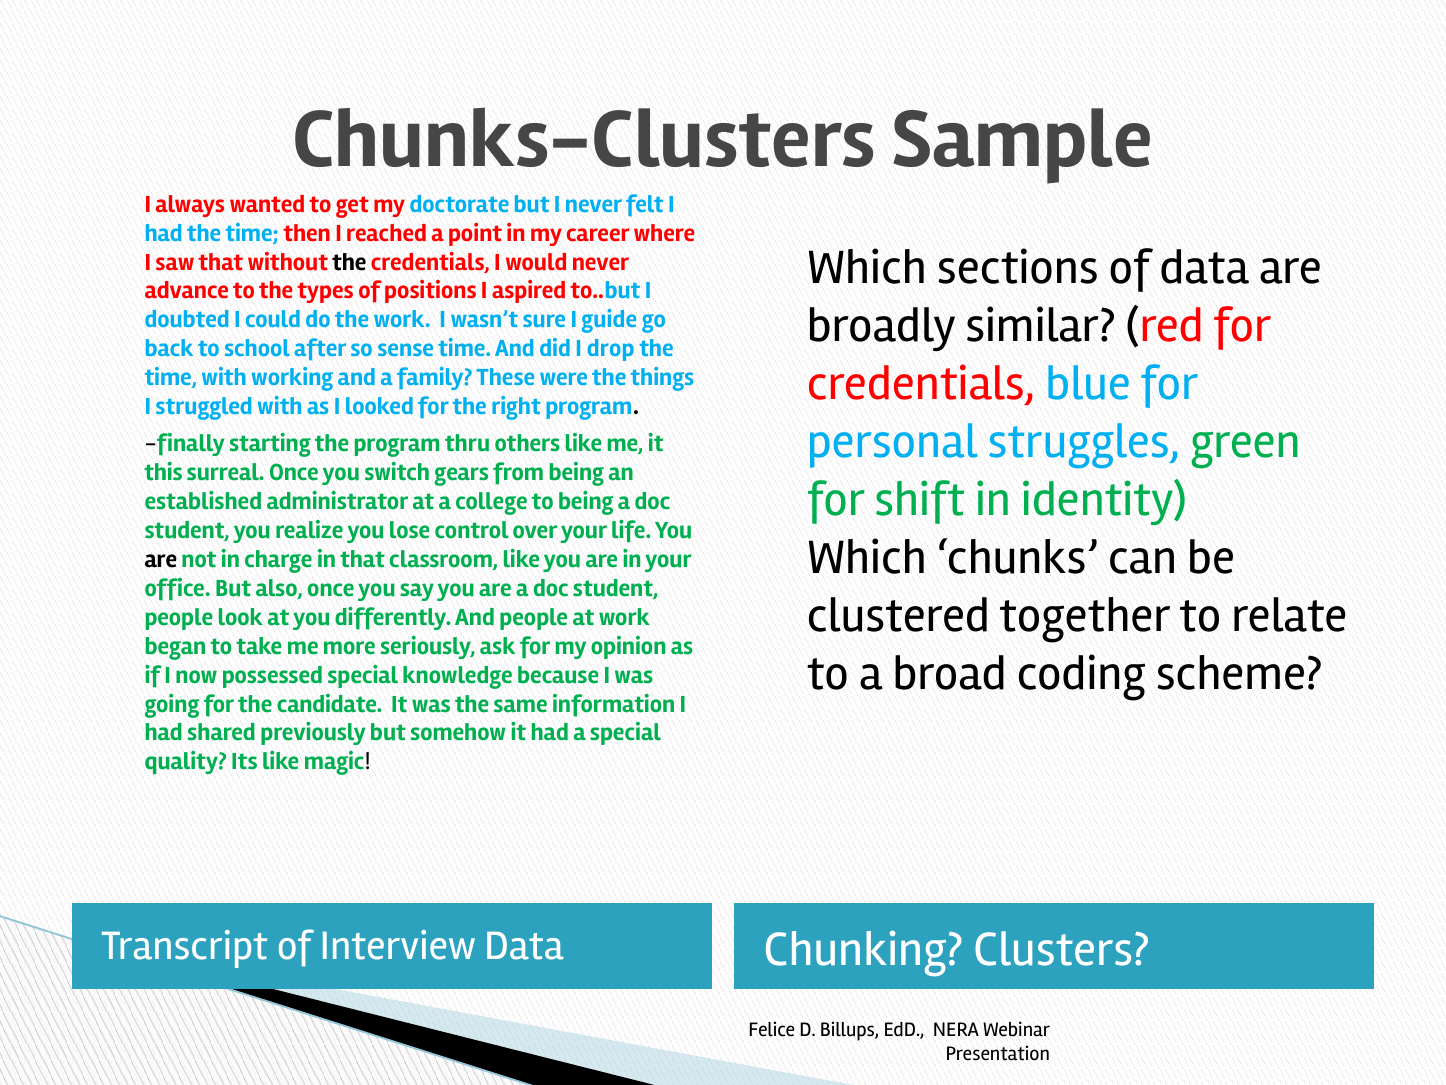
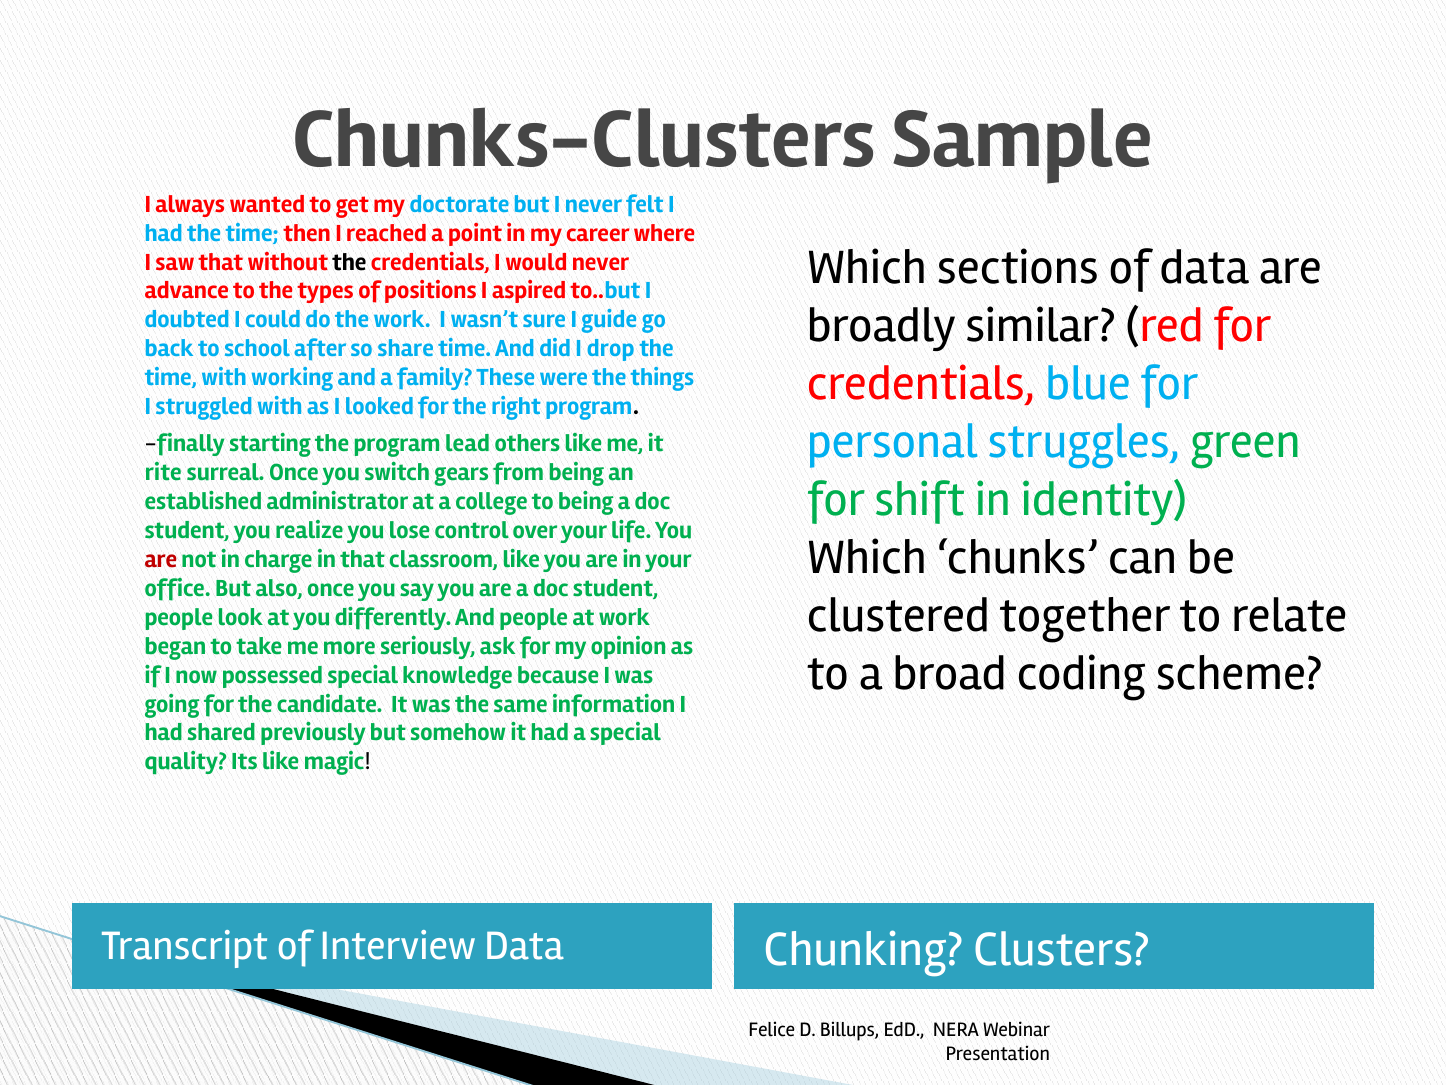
sense: sense -> share (406, 349)
thru: thru -> lead (467, 444)
this: this -> rite (163, 472)
are colour: black -> red (161, 559)
